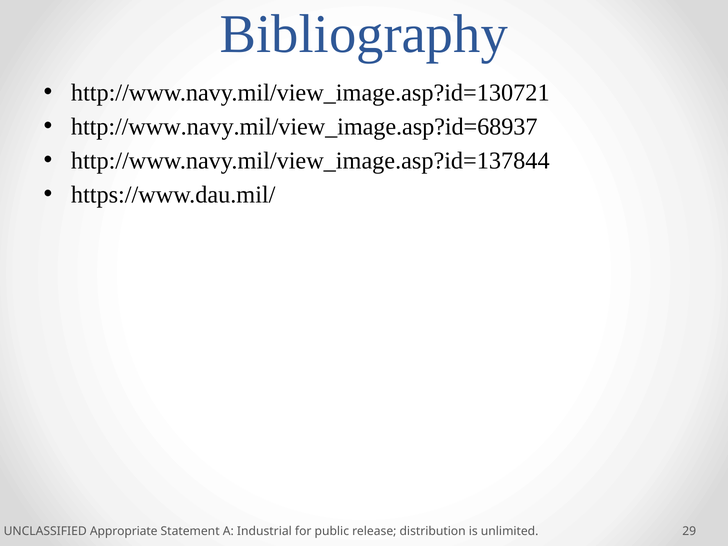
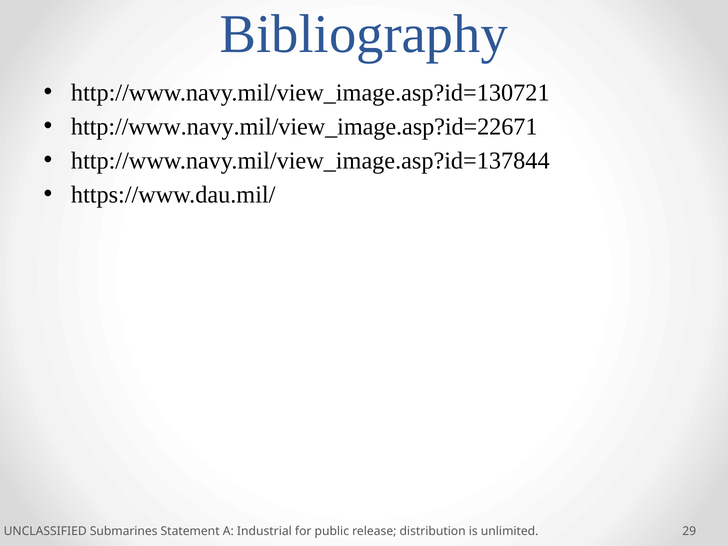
http://www.navy.mil/view_image.asp?id=68937: http://www.navy.mil/view_image.asp?id=68937 -> http://www.navy.mil/view_image.asp?id=22671 (304, 127)
Appropriate: Appropriate -> Submarines (124, 531)
